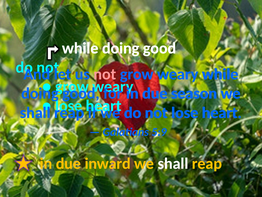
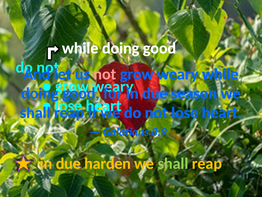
5:9: 5:9 -> 8:9 (159, 132)
inward: inward -> harden (108, 163)
shall colour: white -> light green (173, 163)
